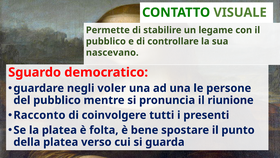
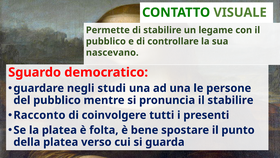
voler: voler -> studi (112, 88)
il riunione: riunione -> stabilire (230, 100)
